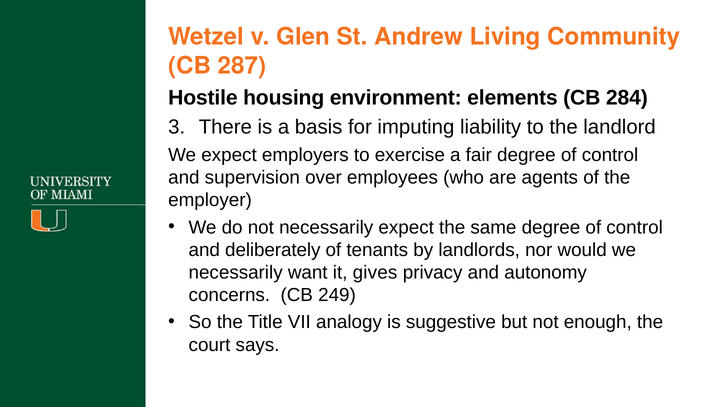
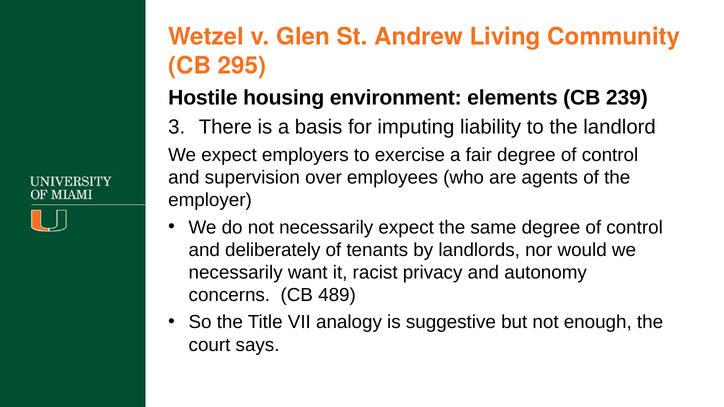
287: 287 -> 295 (242, 66)
284: 284 -> 239 (627, 98)
gives: gives -> racist (375, 273)
249: 249 -> 489 (337, 295)
